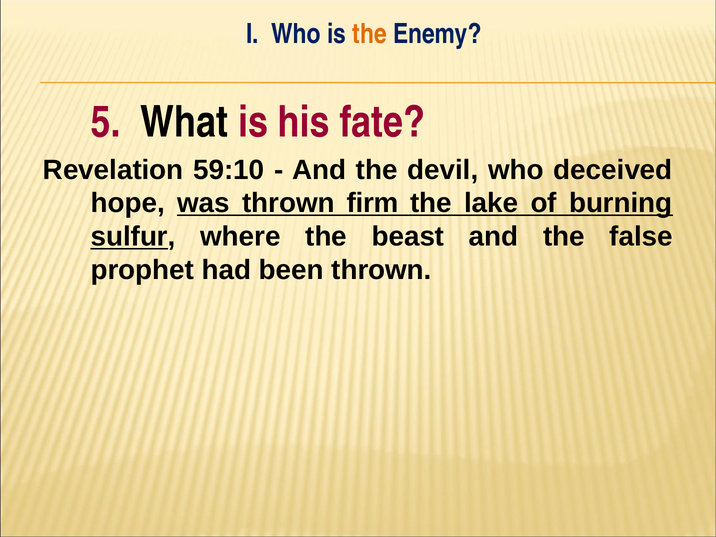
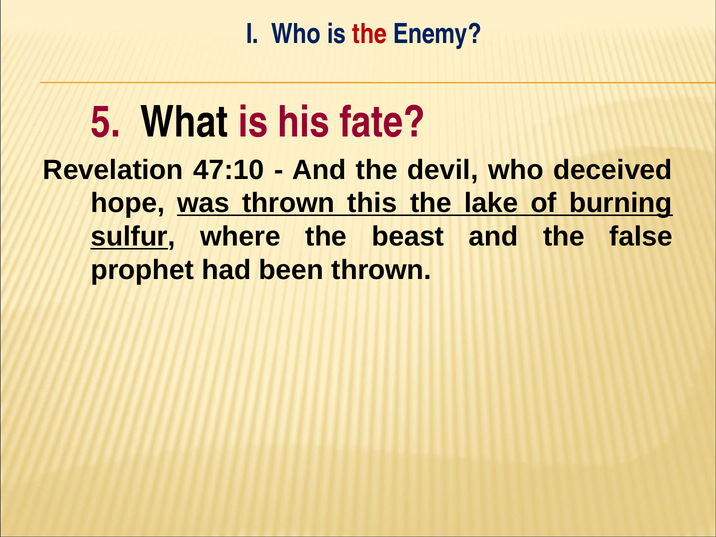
the colour: orange -> red (370, 34)
59:10: 59:10 -> 47:10 (229, 170)
firm: firm -> this (372, 203)
